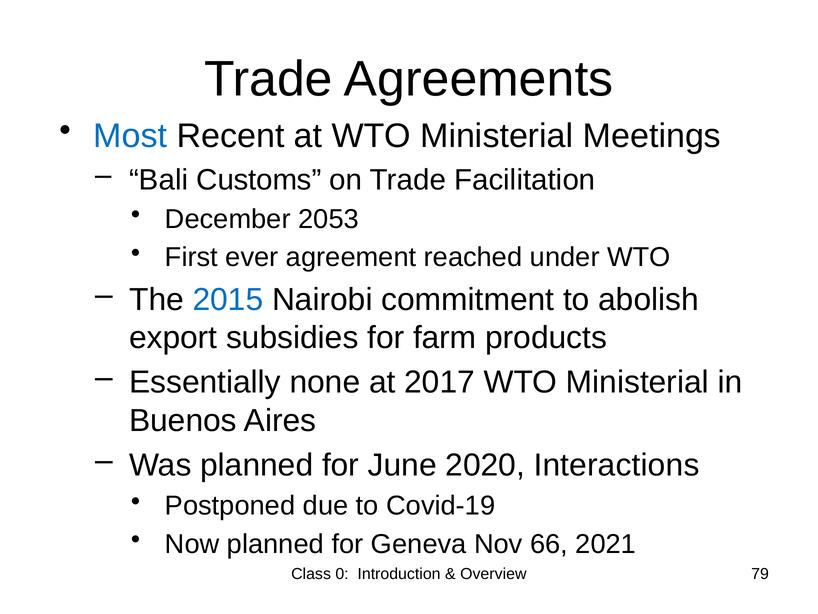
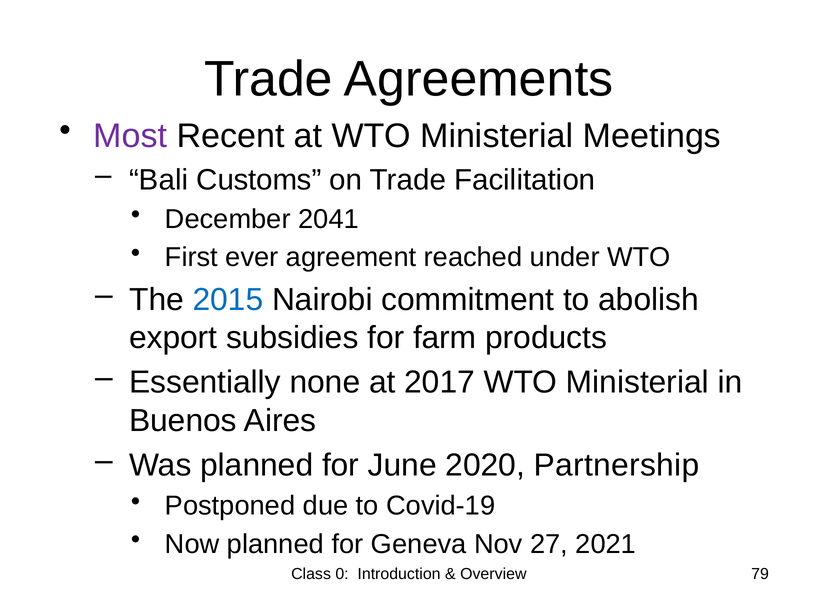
Most colour: blue -> purple (130, 136)
2053: 2053 -> 2041 (329, 219)
Interactions: Interactions -> Partnership (616, 465)
66: 66 -> 27 (549, 544)
